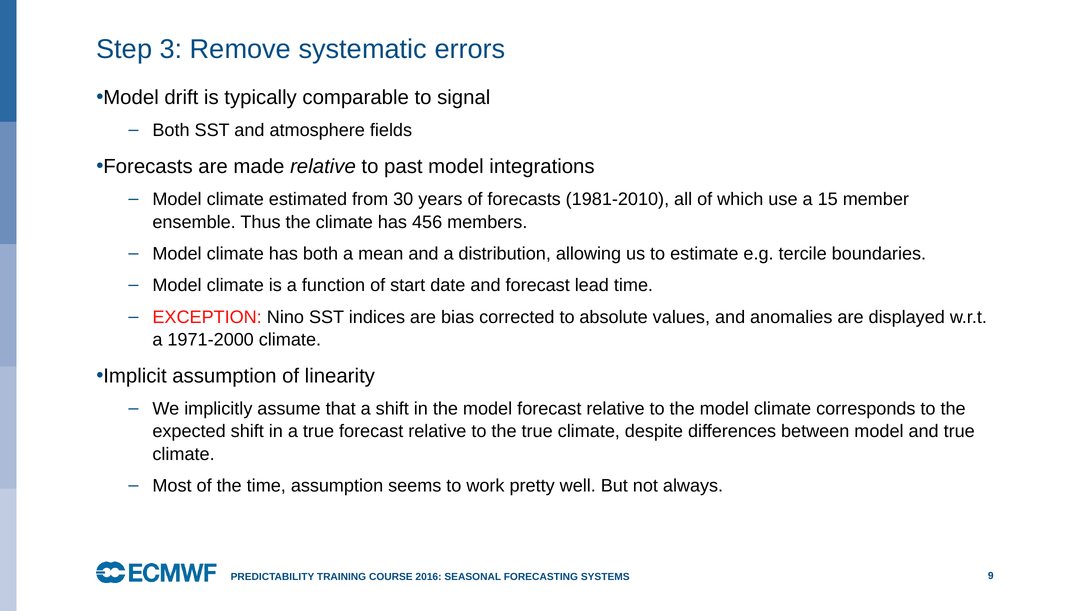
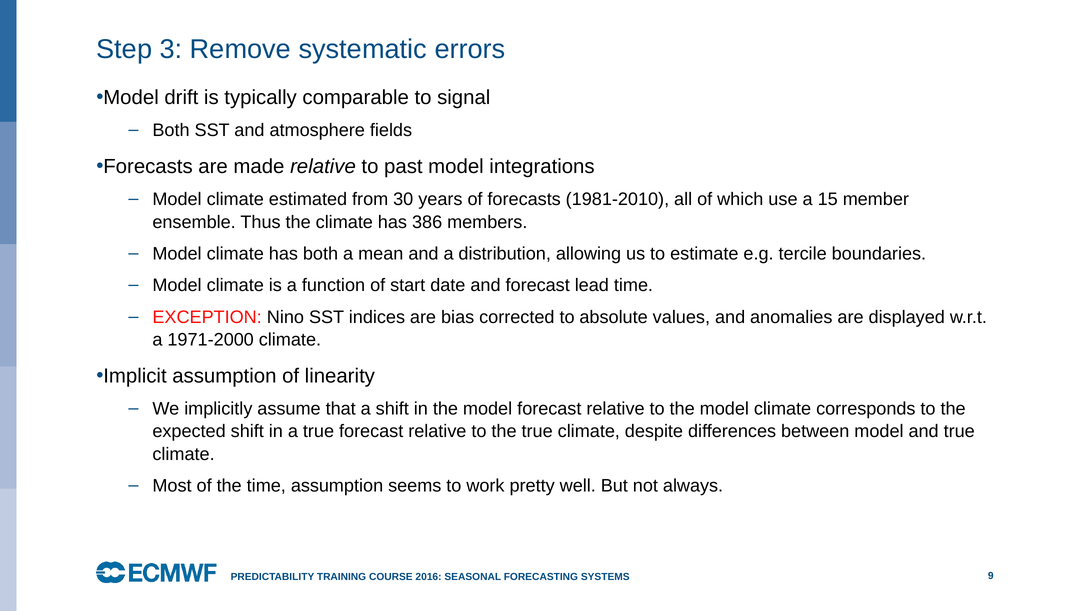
456: 456 -> 386 (427, 222)
